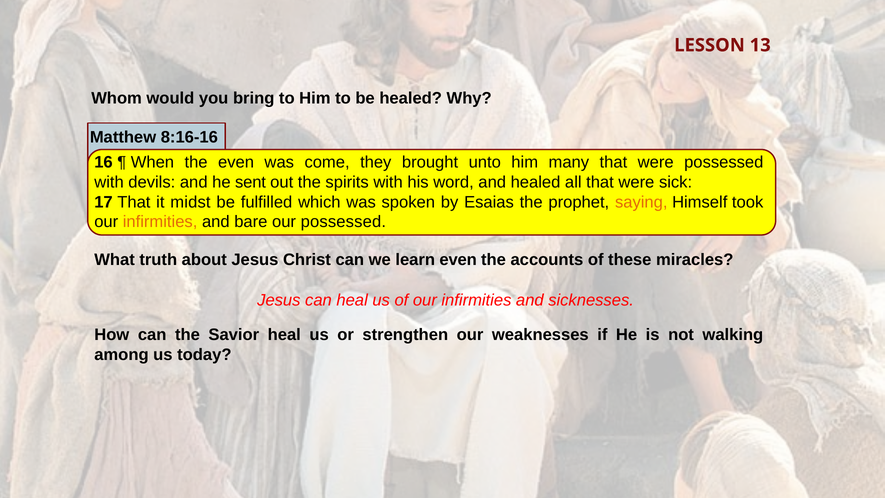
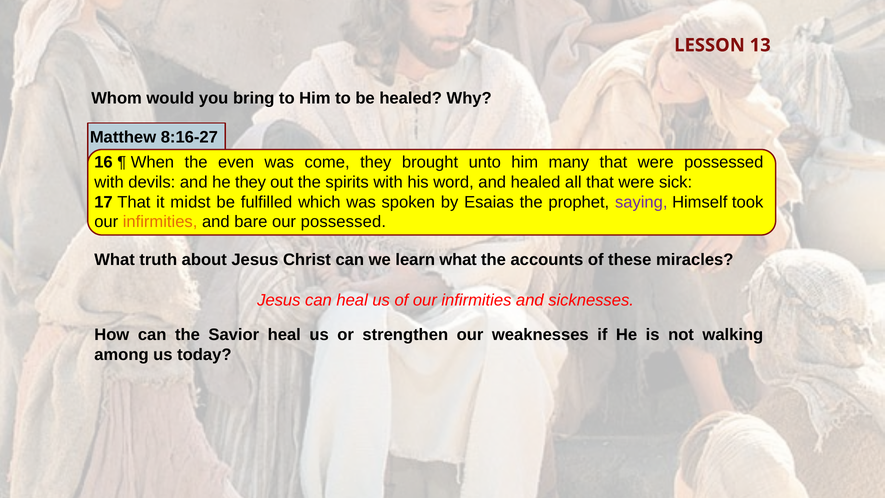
8:16-16: 8:16-16 -> 8:16-27 (189, 137)
he sent: sent -> they (251, 182)
saying colour: orange -> purple (641, 202)
learn even: even -> what (458, 260)
